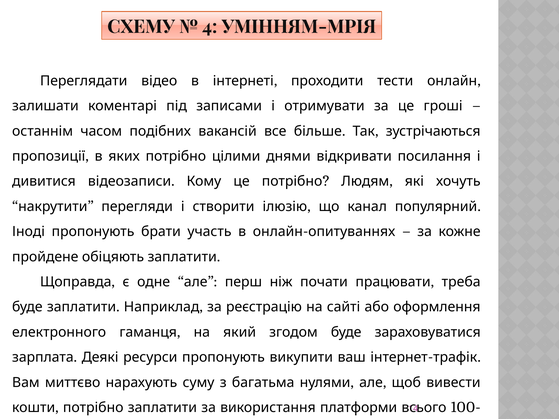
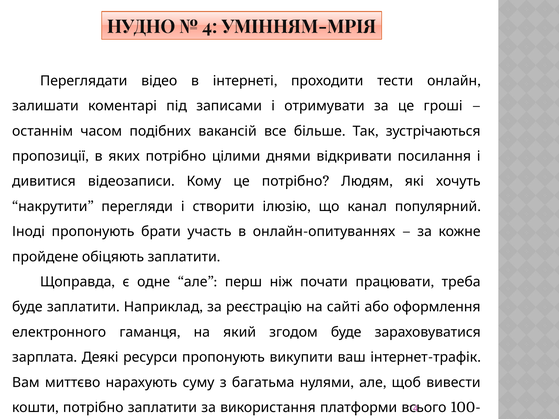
СХЕМУ: СХЕМУ -> НУДНО (141, 27)
